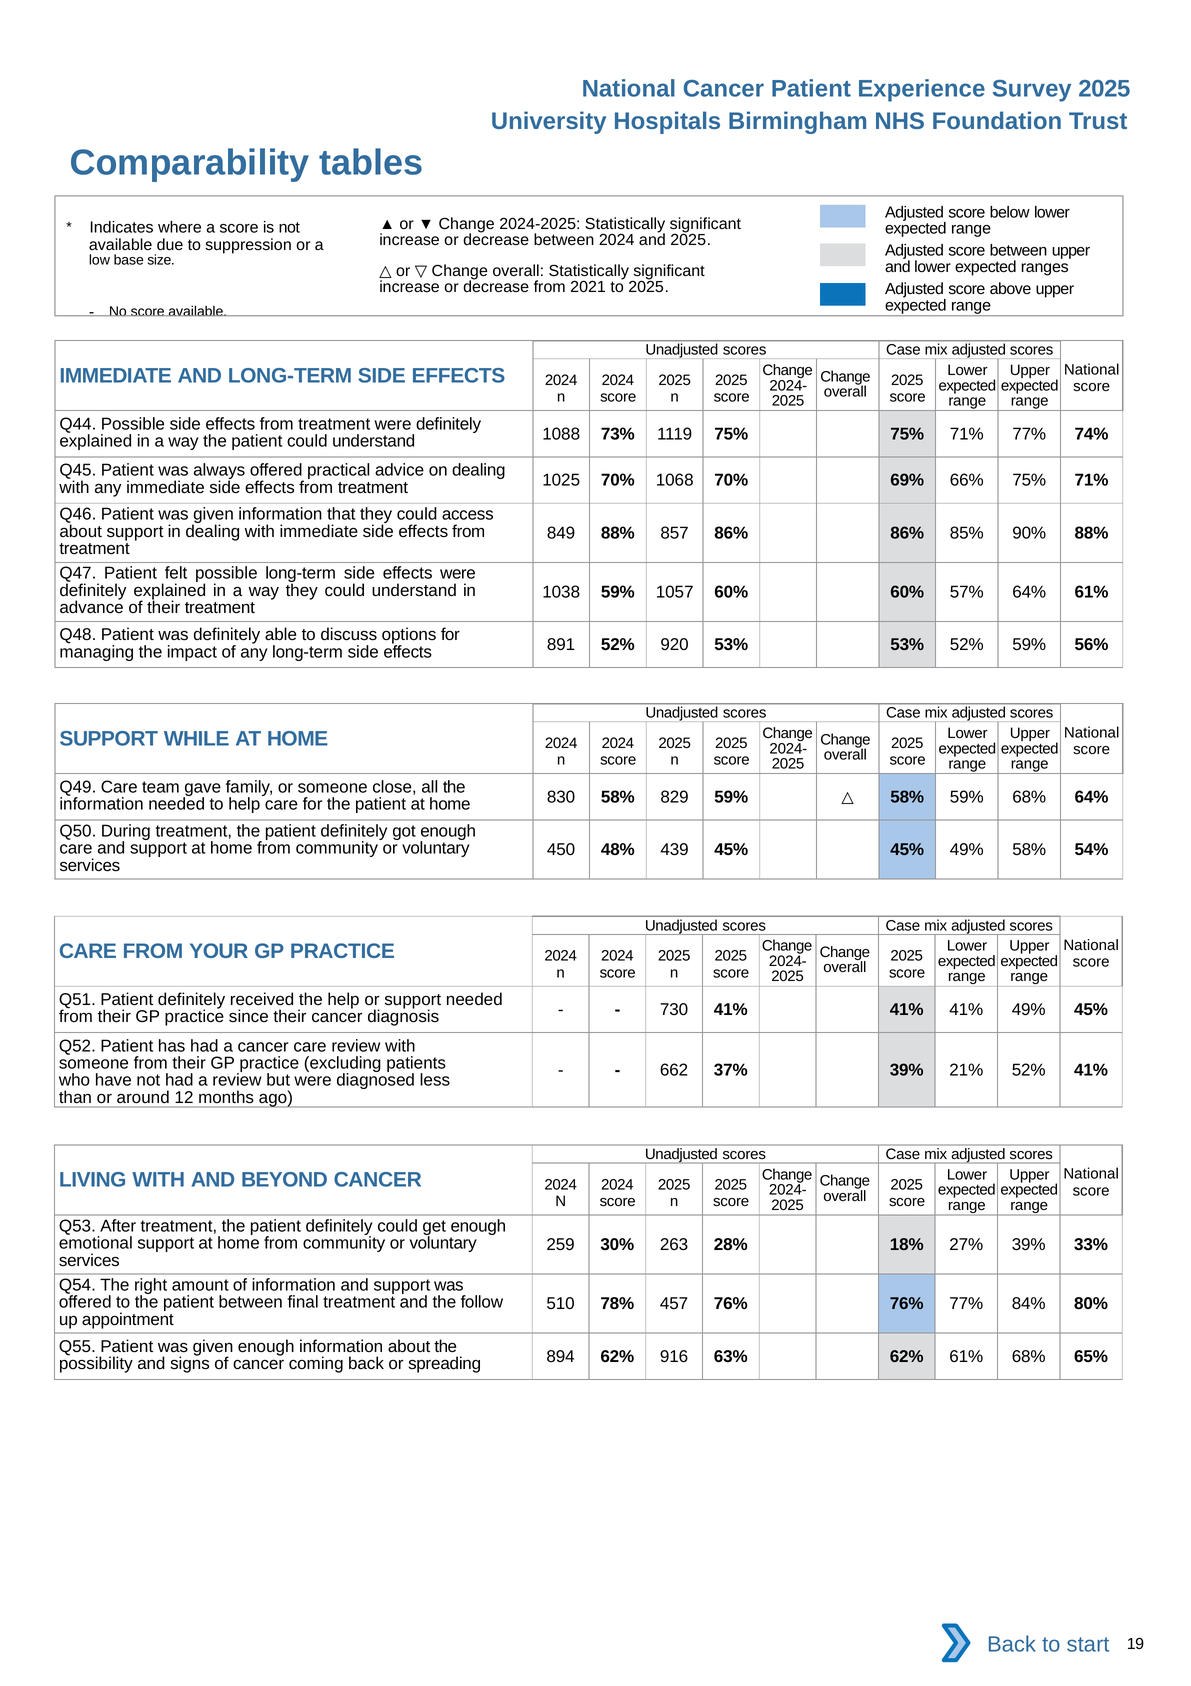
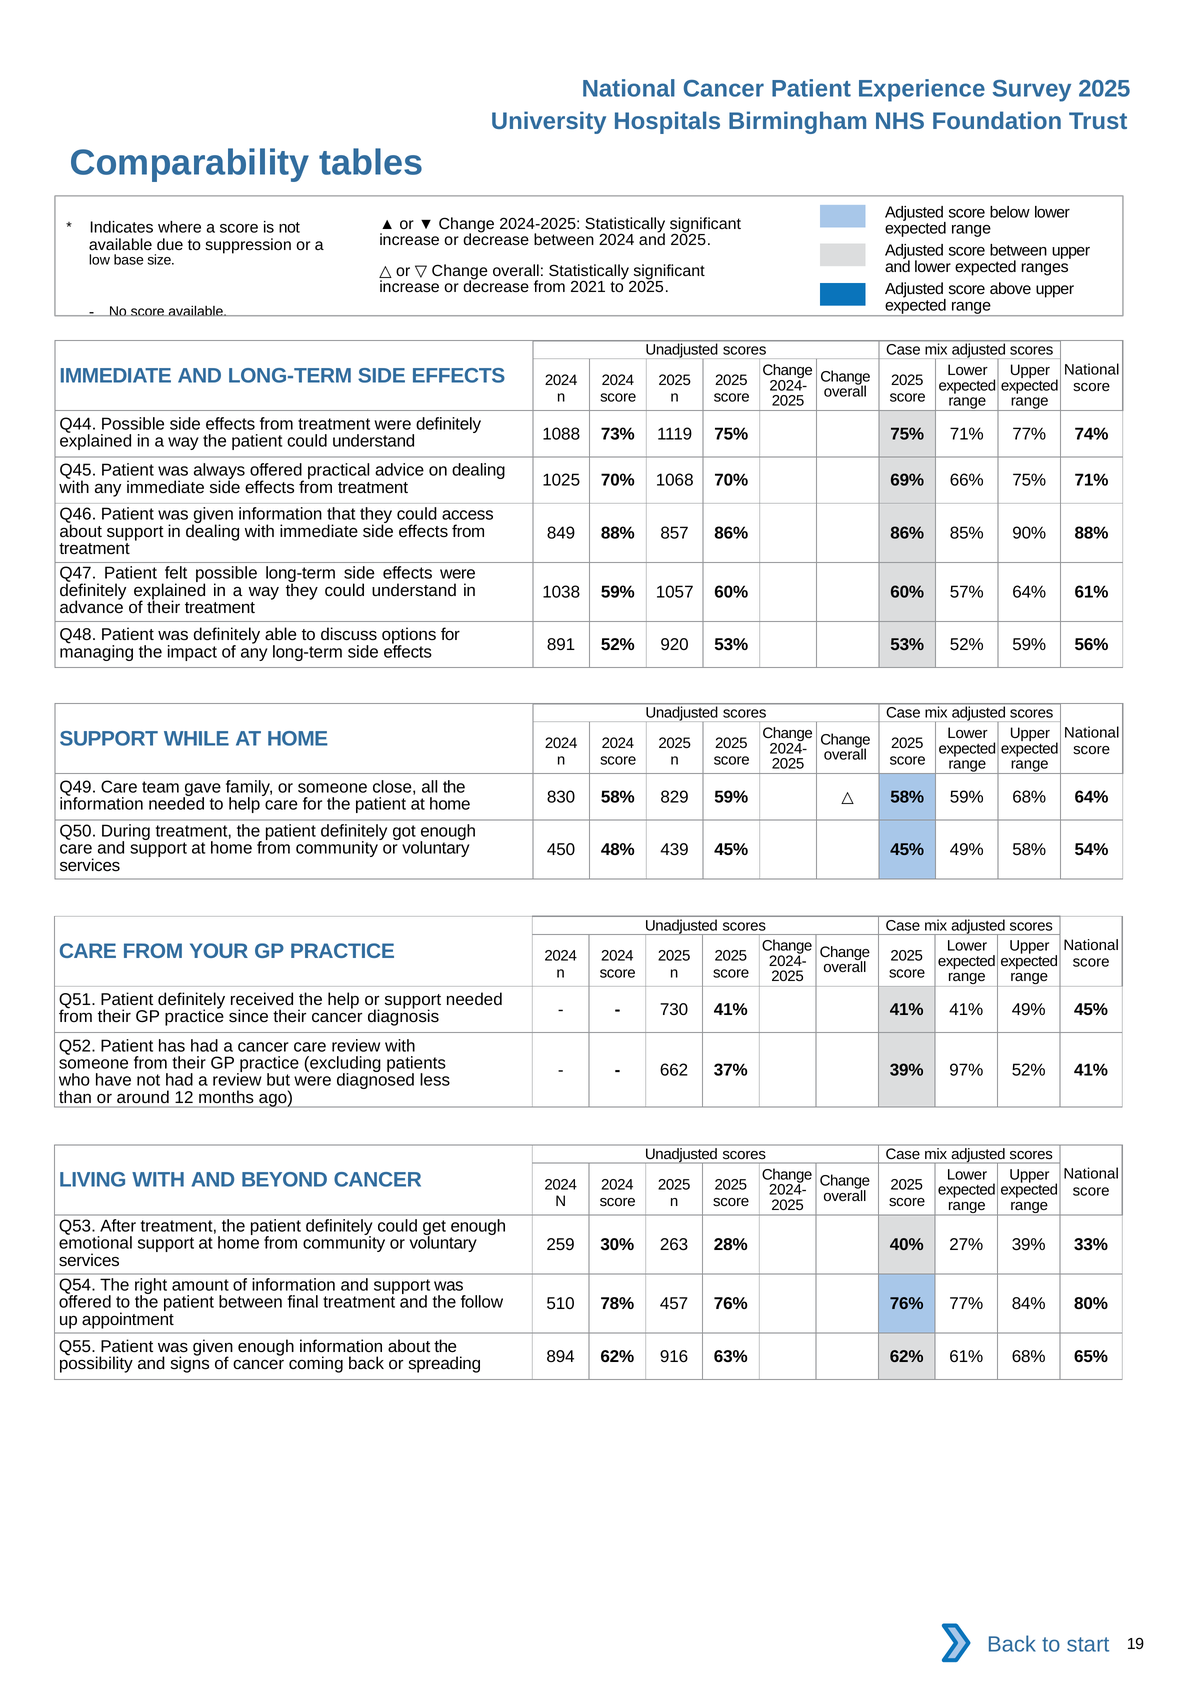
21%: 21% -> 97% (966, 1070)
18%: 18% -> 40% (907, 1244)
